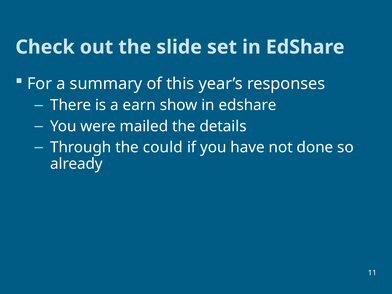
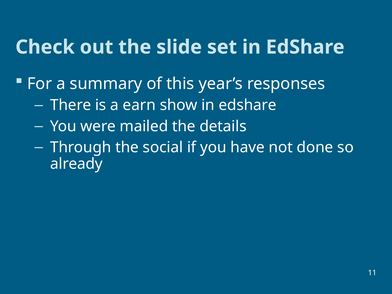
could: could -> social (163, 147)
